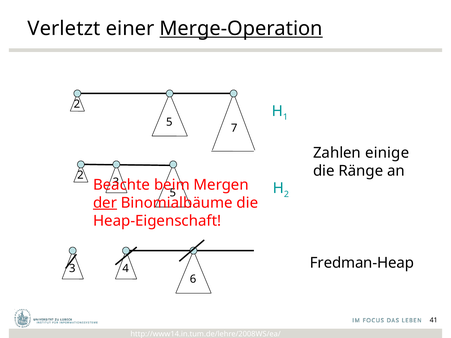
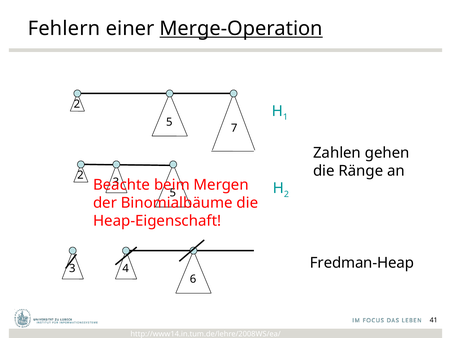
Verletzt: Verletzt -> Fehlern (64, 29)
einige: einige -> gehen (387, 153)
der underline: present -> none (105, 203)
